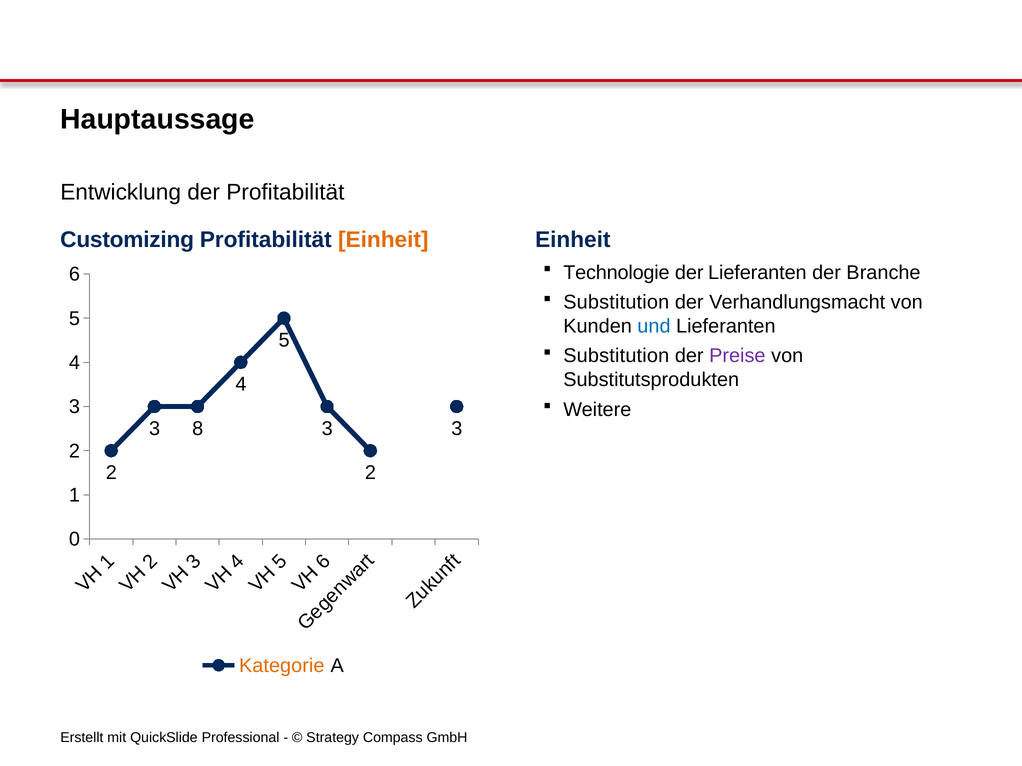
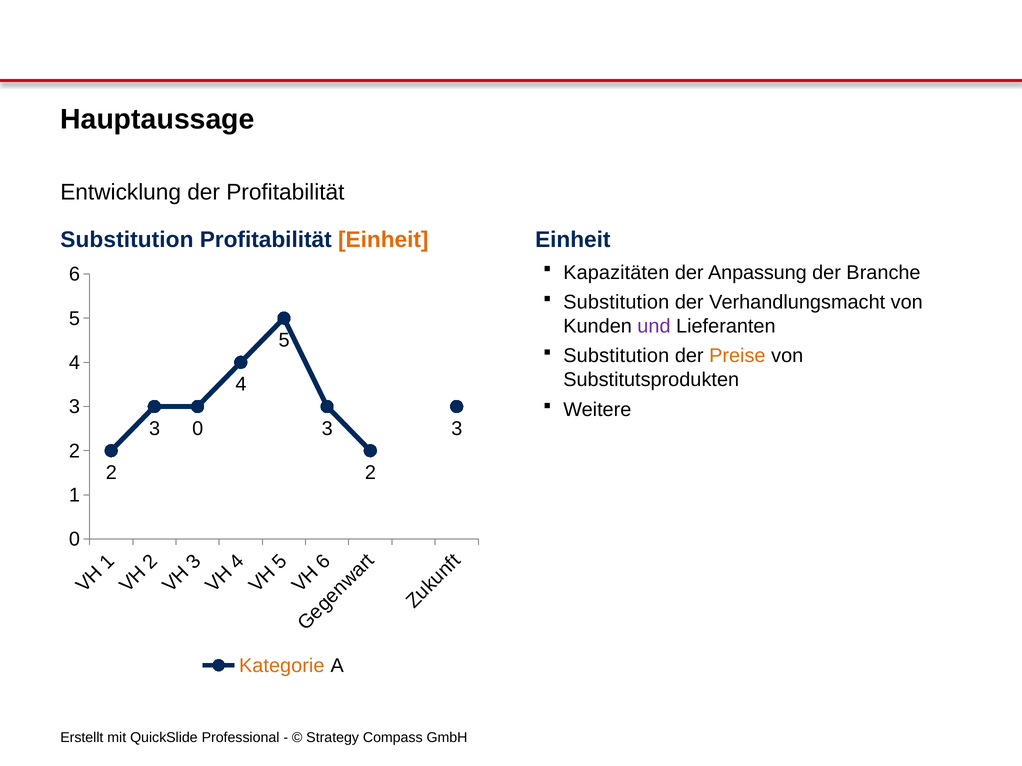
Customizing: Customizing -> Substitution (127, 240)
Technologie: Technologie -> Kapazitäten (616, 273)
der Lieferanten: Lieferanten -> Anpassung (757, 273)
und colour: blue -> purple (654, 326)
Preise colour: purple -> orange (737, 356)
3 8: 8 -> 0 (198, 429)
